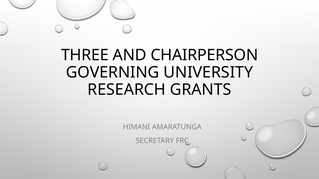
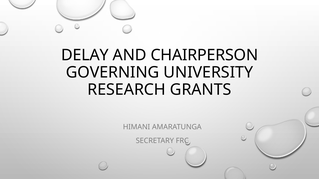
THREE: THREE -> DELAY (85, 55)
